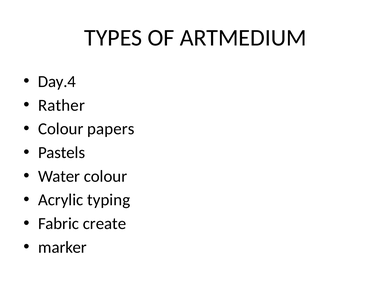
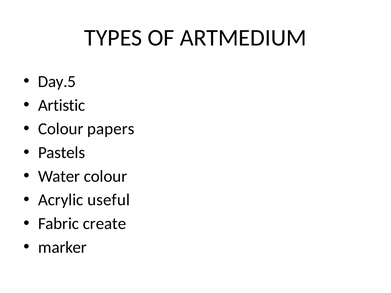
Day.4: Day.4 -> Day.5 (57, 82)
Rather: Rather -> Artistic (62, 105)
typing: typing -> useful (109, 200)
